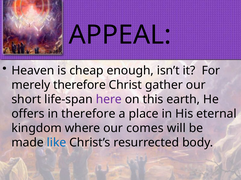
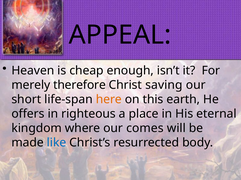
gather: gather -> saving (164, 85)
here colour: purple -> orange (109, 100)
in therefore: therefore -> righteous (89, 114)
